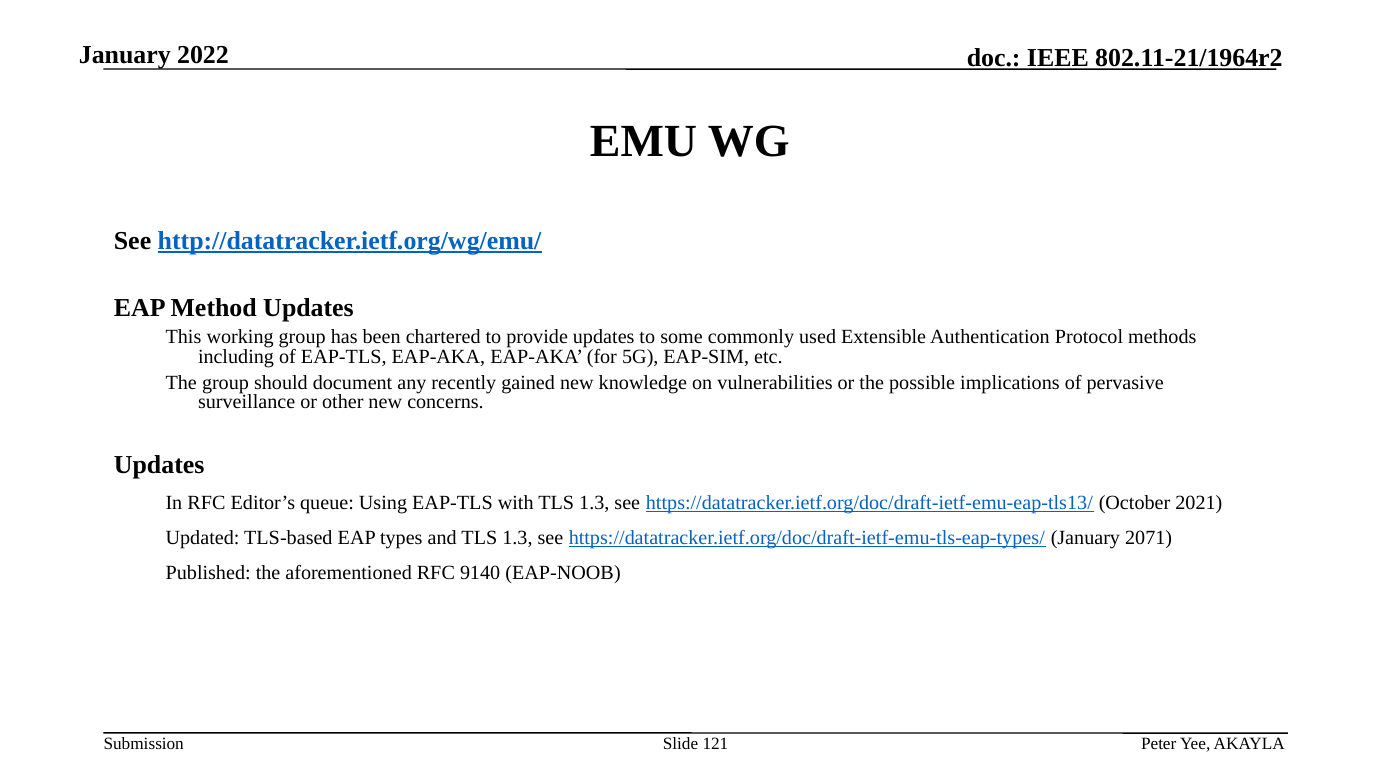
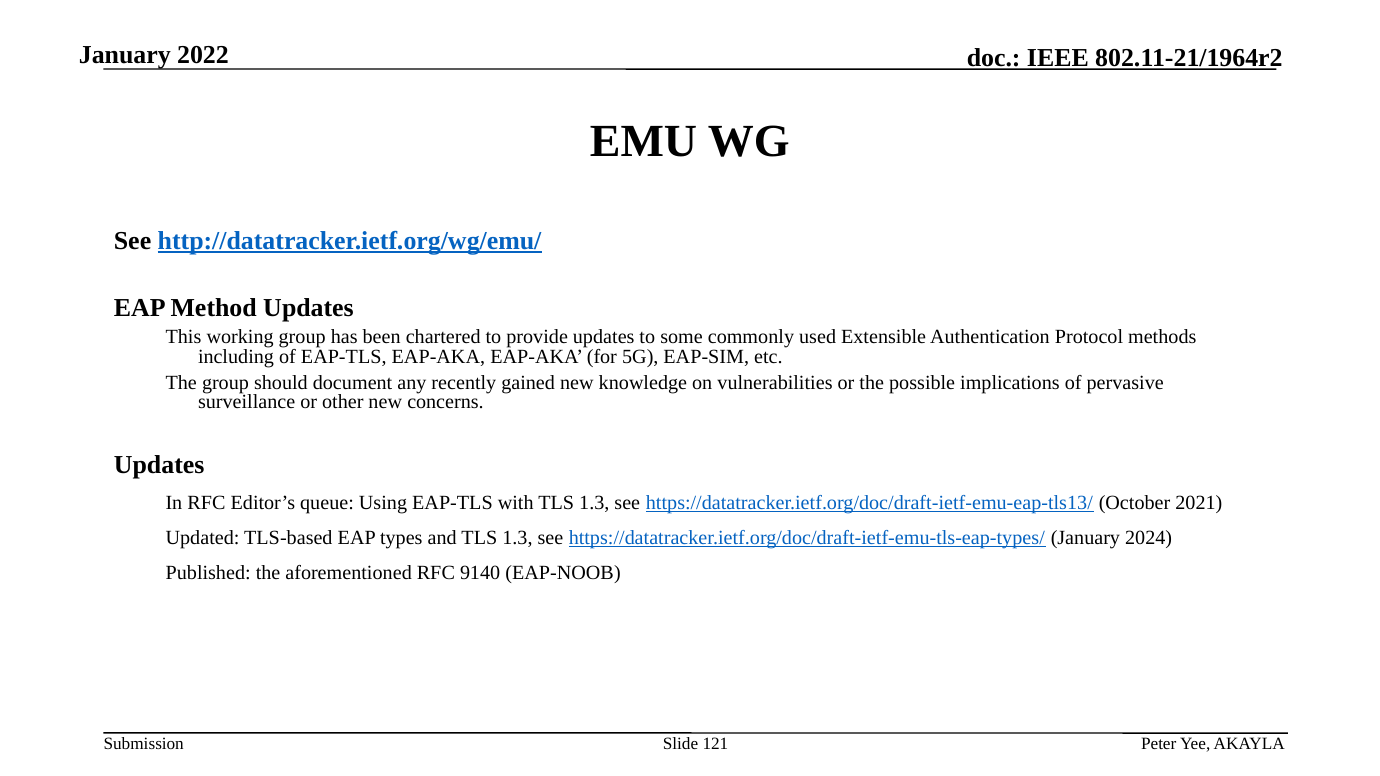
2071: 2071 -> 2024 (1149, 538)
